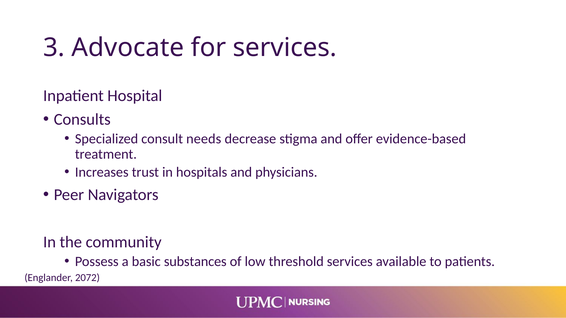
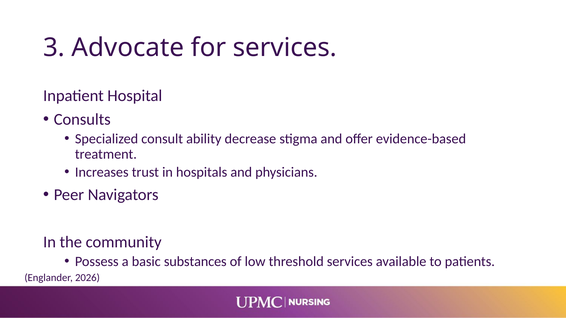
needs: needs -> ability (204, 139)
2072: 2072 -> 2026 (87, 278)
